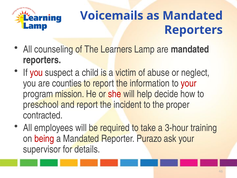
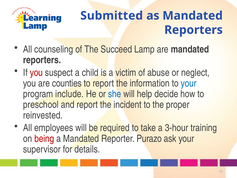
Voicemails: Voicemails -> Submitted (112, 16)
Learners: Learners -> Succeed (116, 49)
your colour: red -> blue (189, 83)
mission: mission -> include (70, 94)
she colour: red -> blue (115, 94)
contracted: contracted -> reinvested (43, 115)
